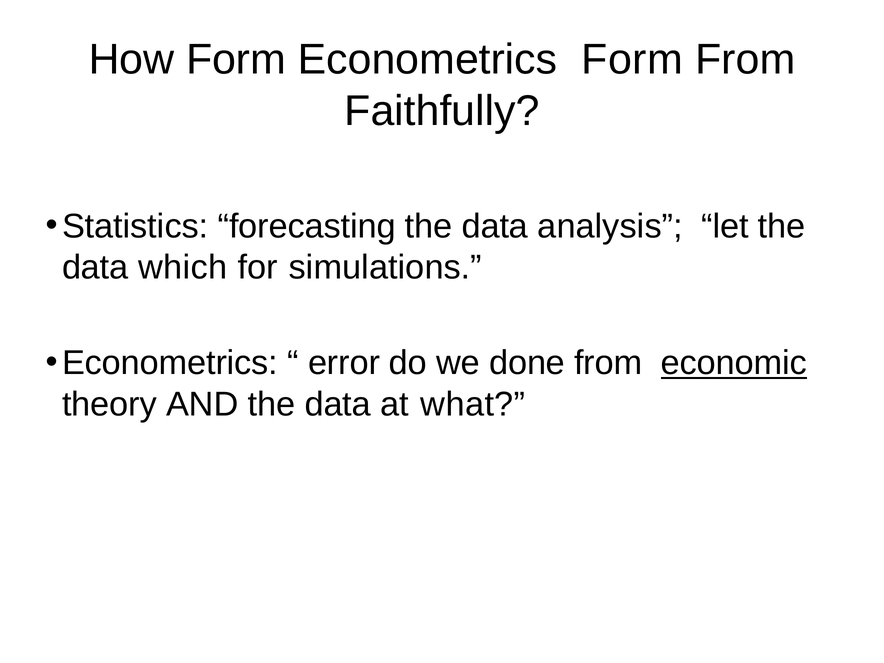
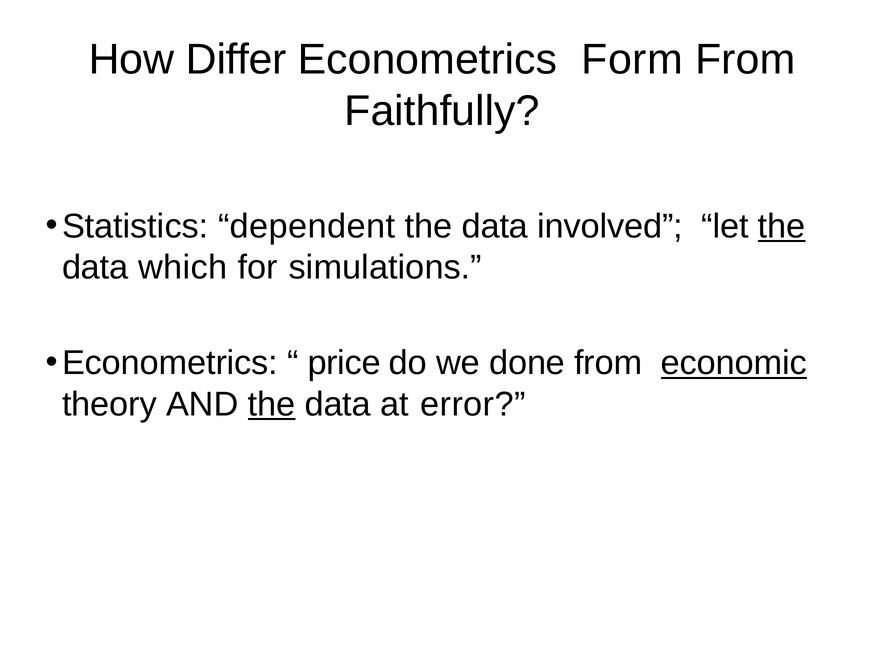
How Form: Form -> Differ (236, 60)
forecasting: forecasting -> dependent (307, 226)
analysis: analysis -> involved (610, 226)
the underline: none -> present (782, 226)
error: error -> price (344, 363)
the underline: none -> present (272, 404)
what: what -> error (473, 404)
